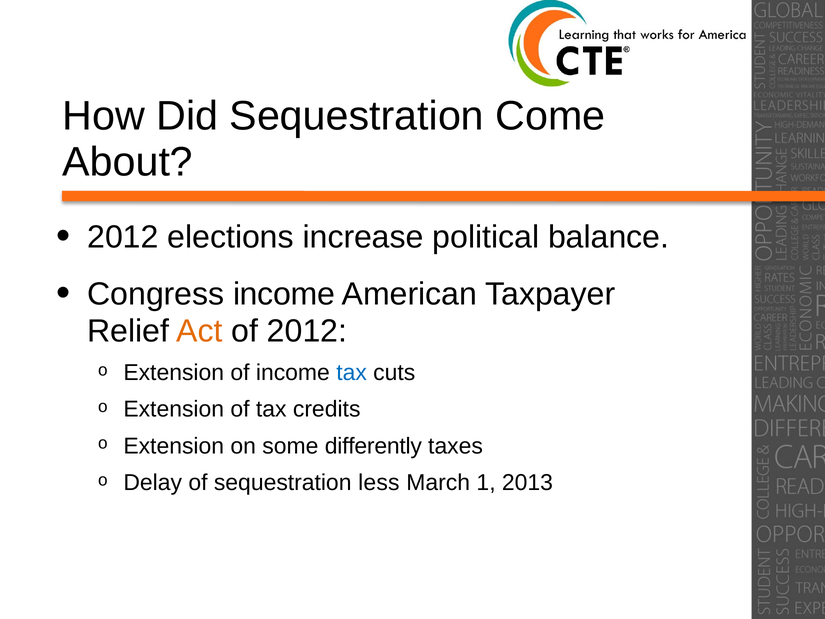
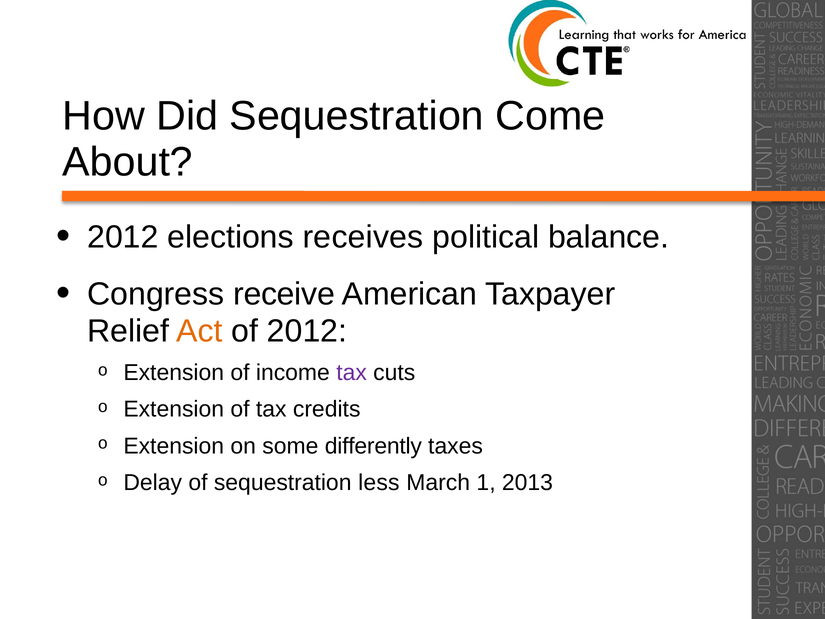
increase: increase -> receives (363, 237)
Congress income: income -> receive (284, 294)
tax colour: blue -> purple (352, 372)
